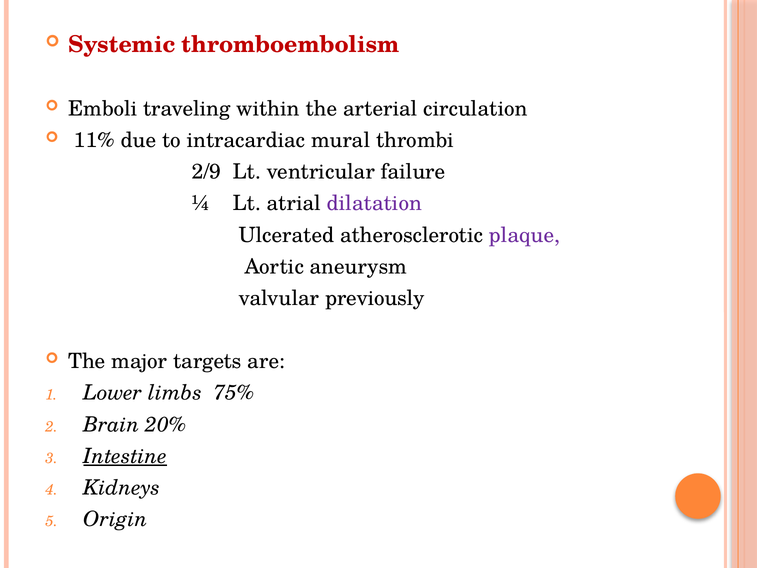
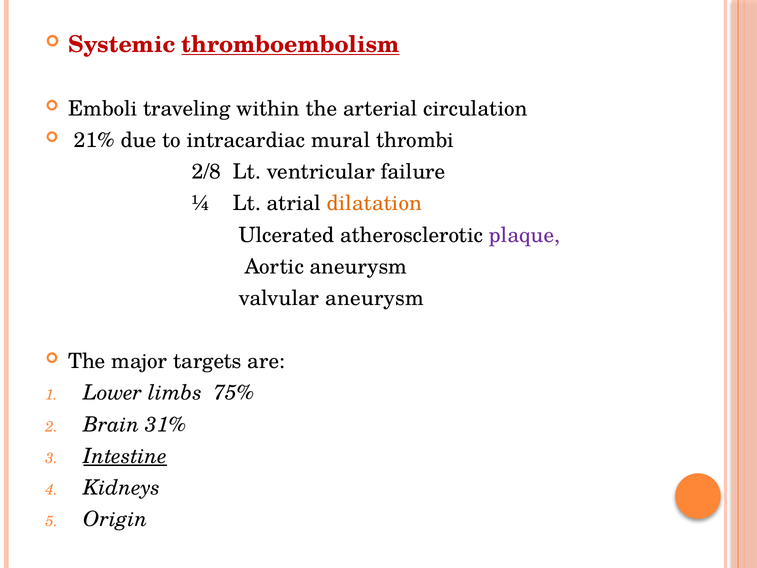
thromboembolism underline: none -> present (290, 45)
11%: 11% -> 21% (94, 140)
2/9: 2/9 -> 2/8 (207, 172)
dilatation colour: purple -> orange (374, 203)
valvular previously: previously -> aneurysm (375, 298)
20%: 20% -> 31% (166, 424)
